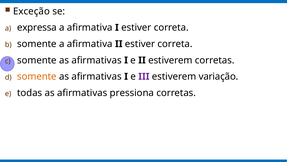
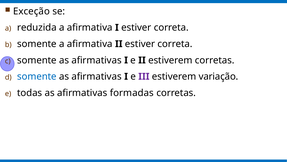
expressa: expressa -> reduzida (37, 28)
somente colour: orange -> blue (37, 76)
pressiona: pressiona -> formadas (132, 93)
